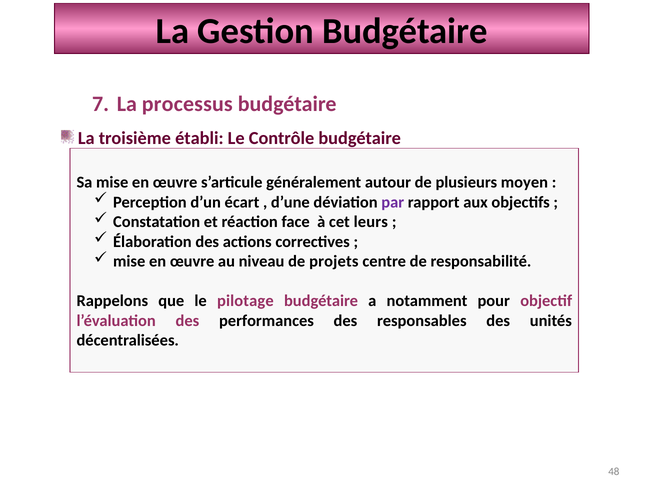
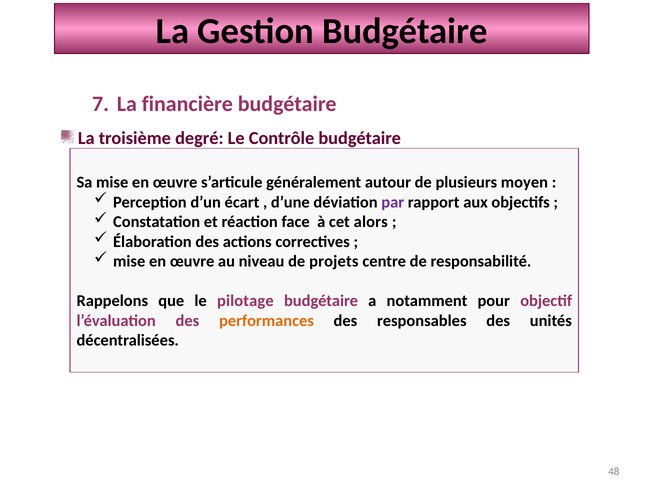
processus: processus -> financière (187, 104)
établi: établi -> degré (199, 138)
leurs: leurs -> alors (371, 222)
performances colour: black -> orange (266, 321)
